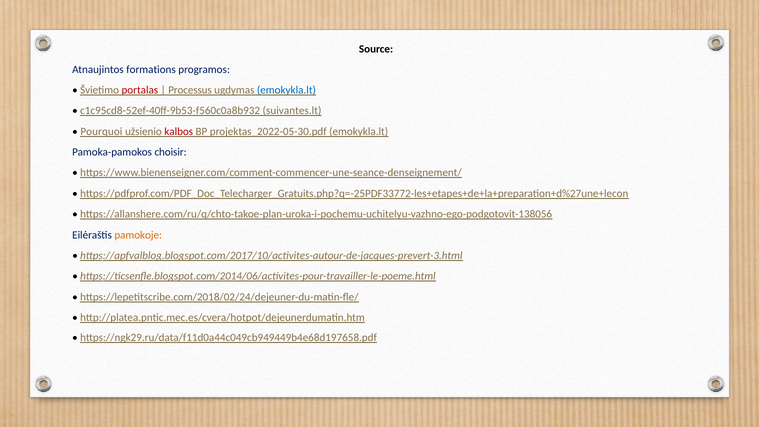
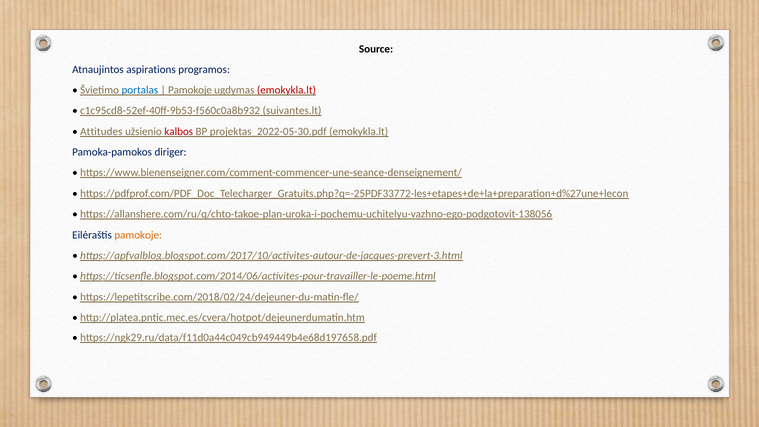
formations: formations -> aspirations (151, 69)
portalas colour: red -> blue (140, 90)
Processus: Processus -> Pamokoje (190, 90)
emokykla.lt colour: blue -> red (286, 90)
Pourquoi: Pourquoi -> Attitudes (101, 132)
choisir: choisir -> diriger (171, 152)
